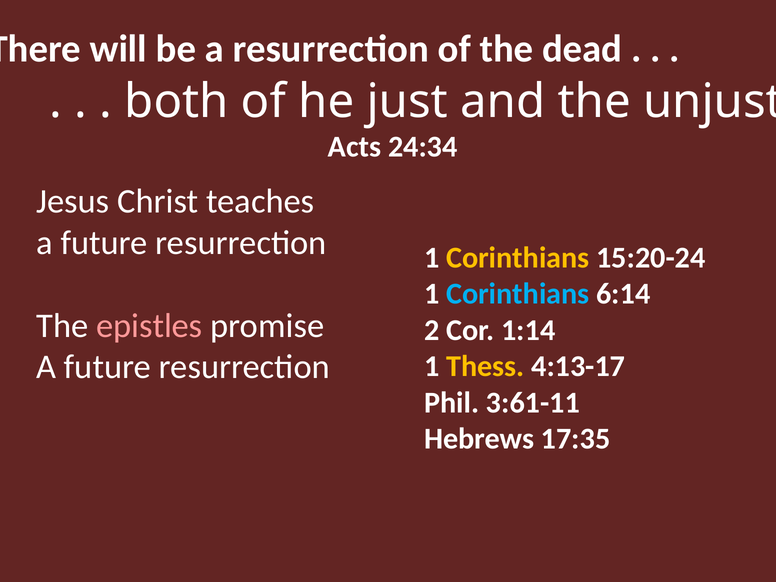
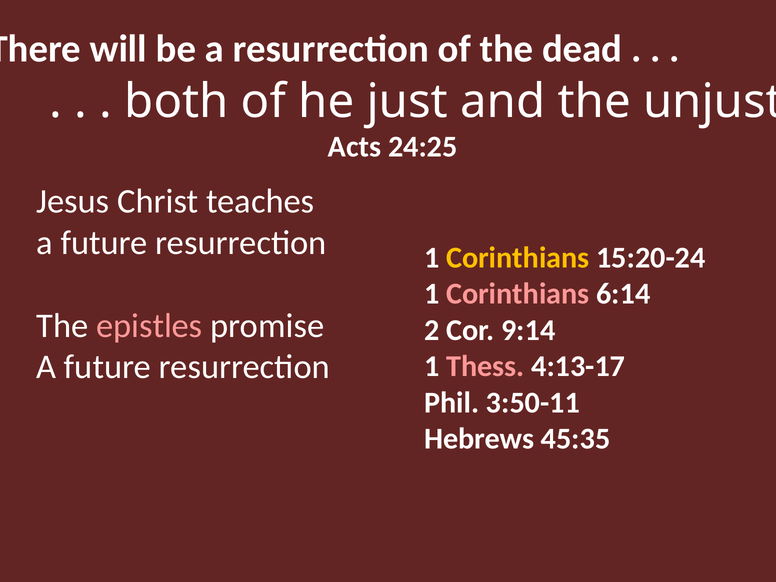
24:34: 24:34 -> 24:25 (423, 147)
Corinthians colour: light blue -> pink (518, 294)
1:14: 1:14 -> 9:14 (528, 330)
Thess colour: yellow -> pink (485, 366)
3:61-11: 3:61-11 -> 3:50-11 (533, 403)
17:35: 17:35 -> 45:35 (576, 439)
